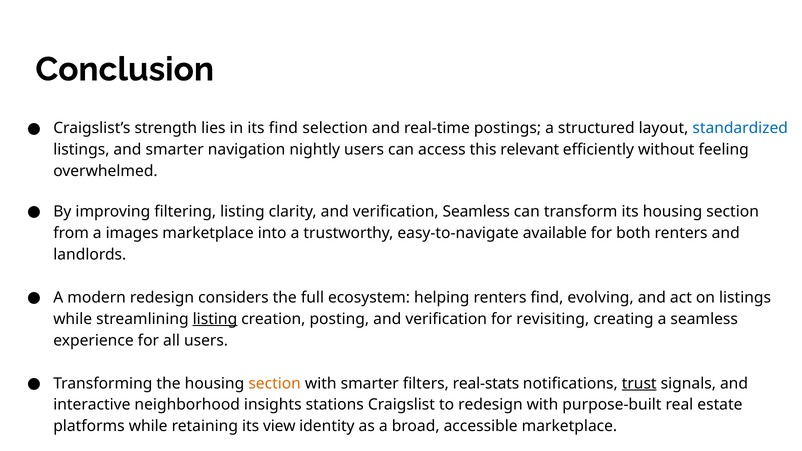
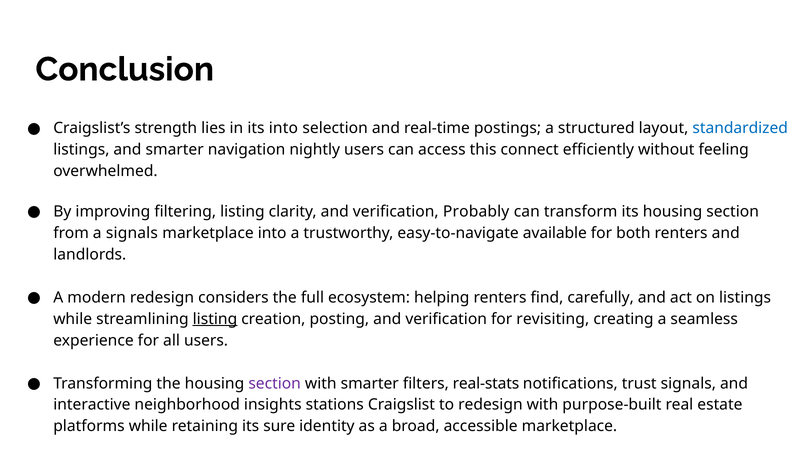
its find: find -> into (283, 128)
relevant: relevant -> connect (530, 150)
verification Seamless: Seamless -> Probably (476, 211)
a images: images -> signals (132, 233)
find evolving: evolving -> carefully (601, 297)
section colour: orange -> purple (275, 383)
trust underline: present -> none (639, 383)
view: view -> sure (279, 426)
